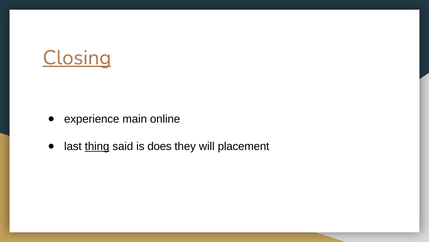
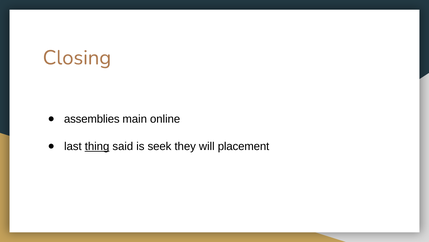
Closing underline: present -> none (77, 58)
experience: experience -> assemblies (92, 119)
does: does -> seek (159, 146)
